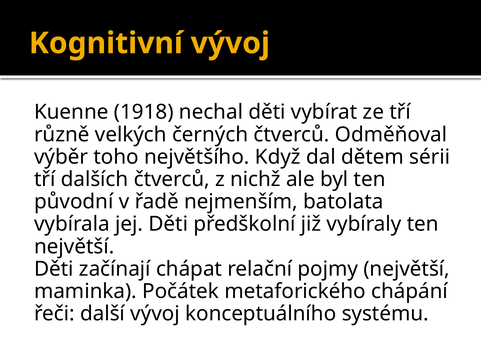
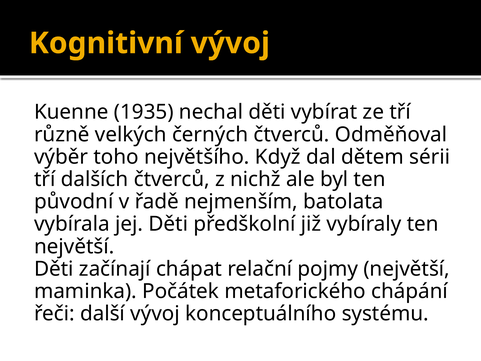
1918: 1918 -> 1935 (144, 112)
